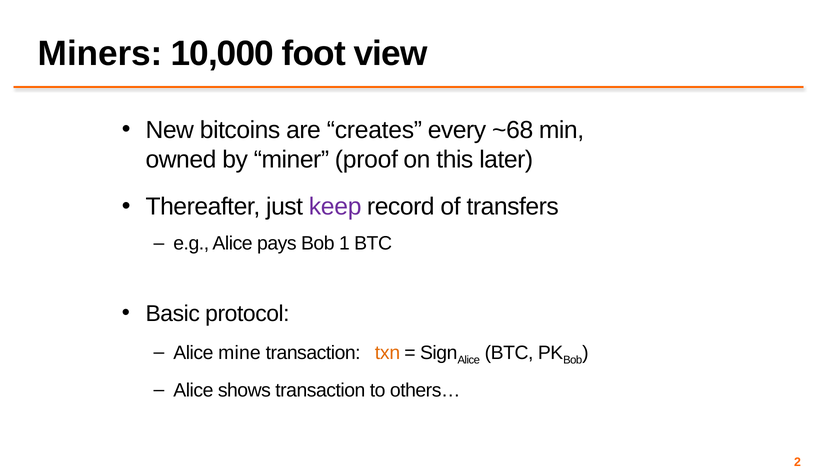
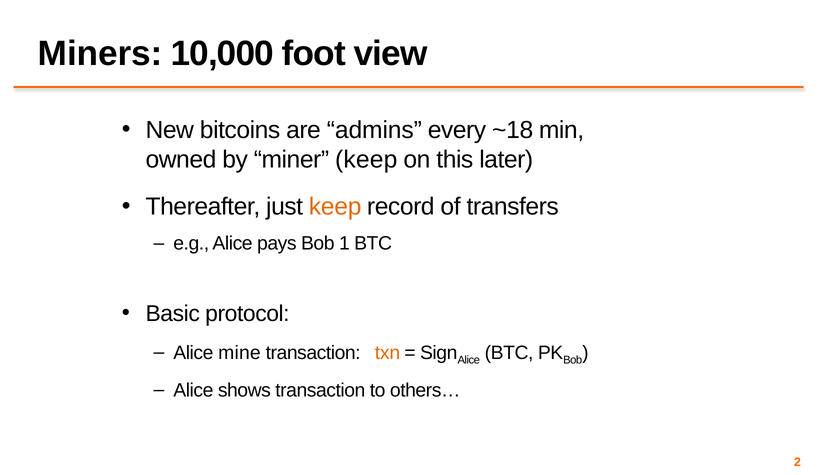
creates: creates -> admins (374, 130)
~68: ~68 -> ~18 (513, 130)
miner proof: proof -> keep (366, 160)
keep colour: purple -> orange (335, 207)
